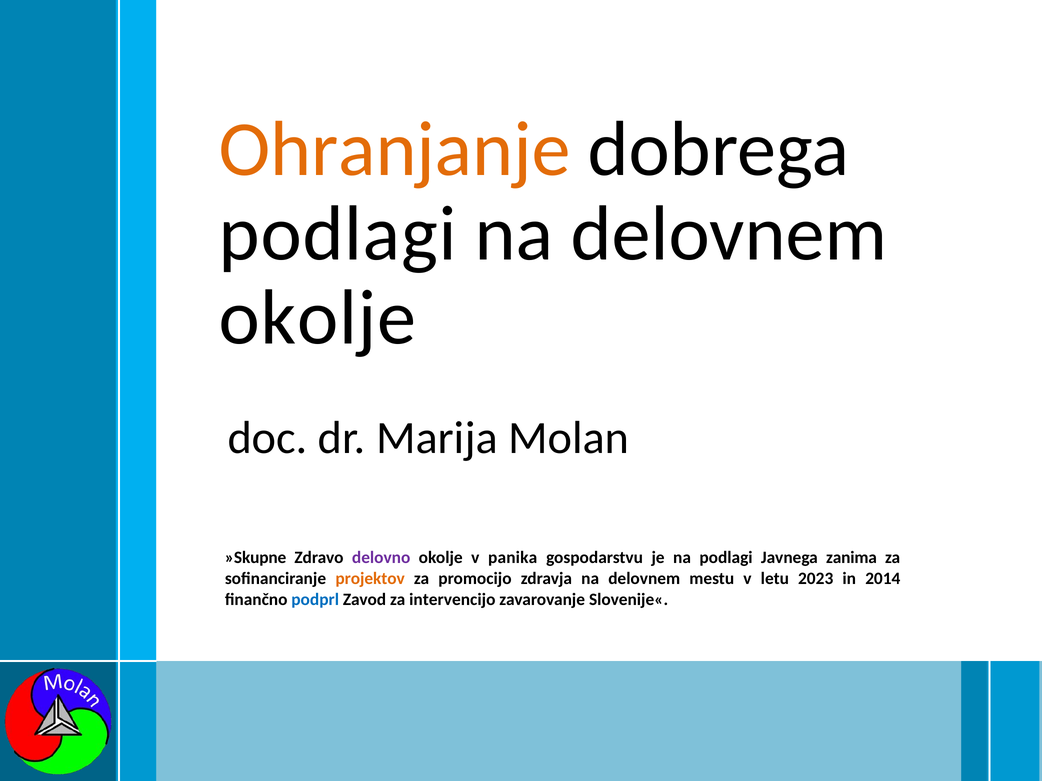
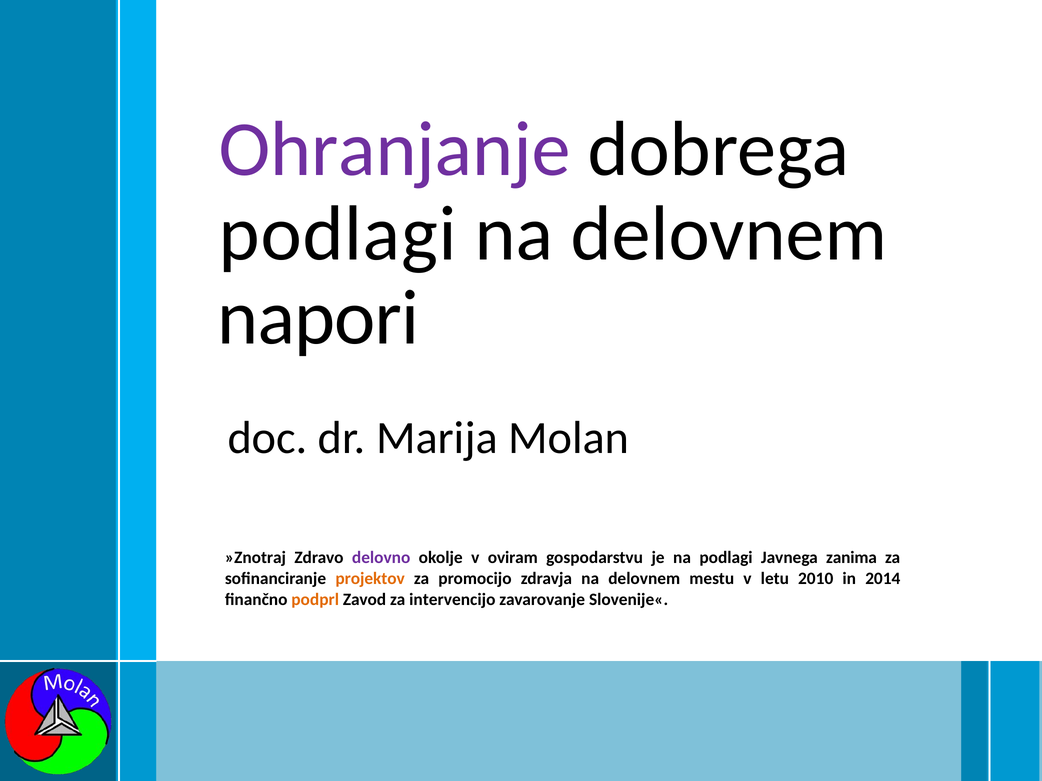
Ohranjanje colour: orange -> purple (395, 150)
okolje: okolje -> napori (318, 318)
»Skupne: »Skupne -> »Znotraj (255, 558)
panika: panika -> oviram (513, 558)
2023: 2023 -> 2010 (816, 579)
podprl colour: blue -> orange (315, 600)
